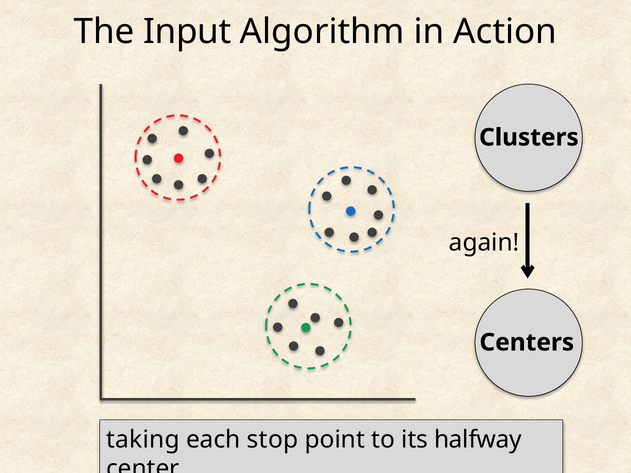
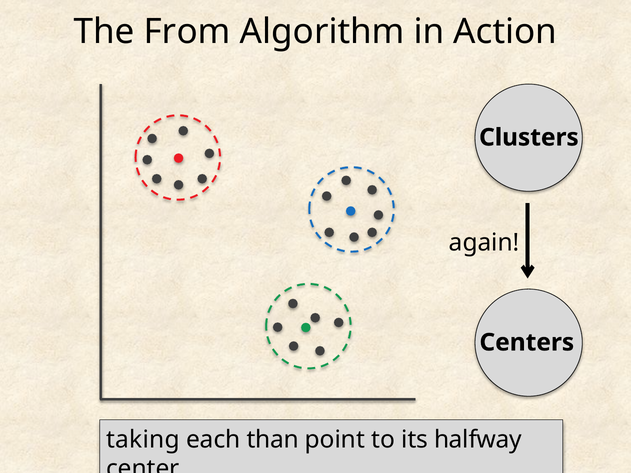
Input: Input -> From (187, 32)
stop: stop -> than (273, 440)
